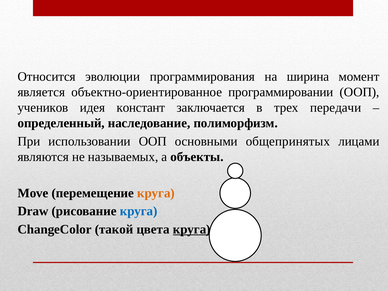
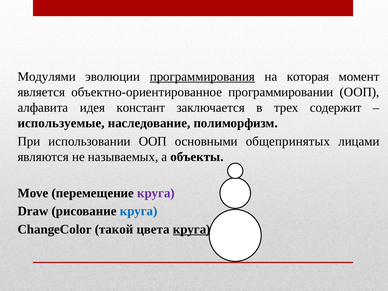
Относится: Относится -> Модулями (47, 77)
программирования underline: none -> present (202, 77)
ширина: ширина -> которая (308, 77)
учеников: учеников -> алфавита (43, 108)
передачи: передачи -> содержит (336, 108)
определенный: определенный -> используемые (61, 123)
круга colour: orange -> purple (156, 193)
